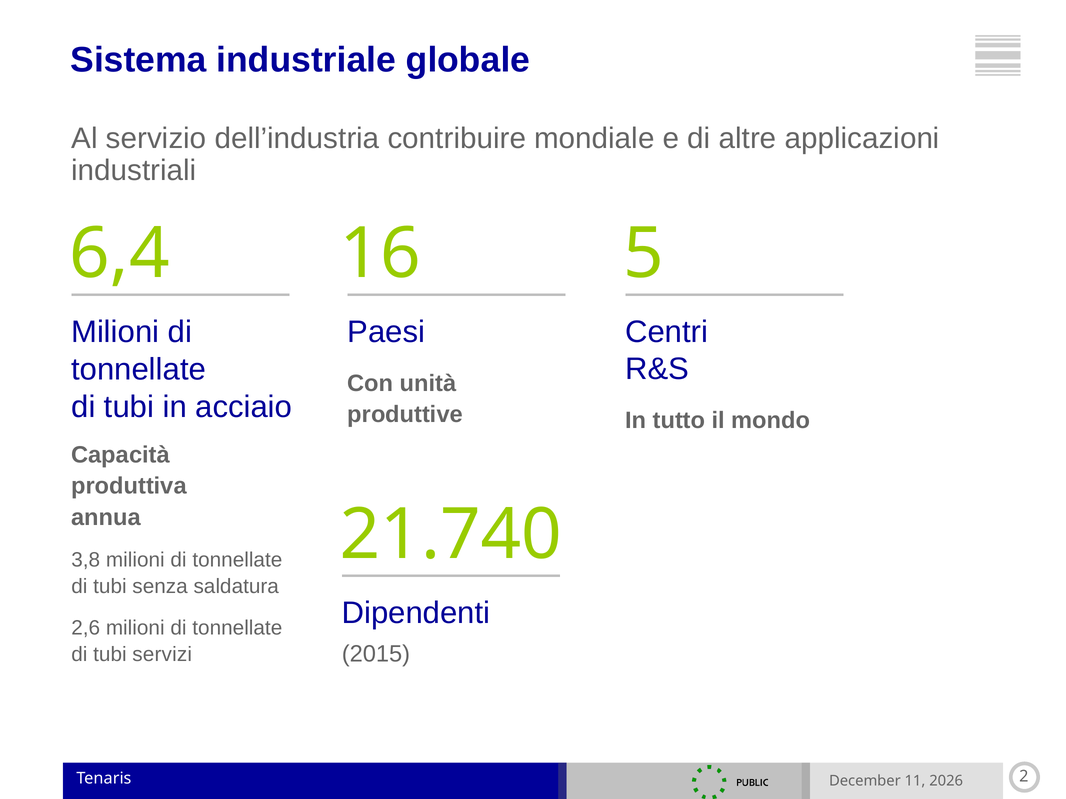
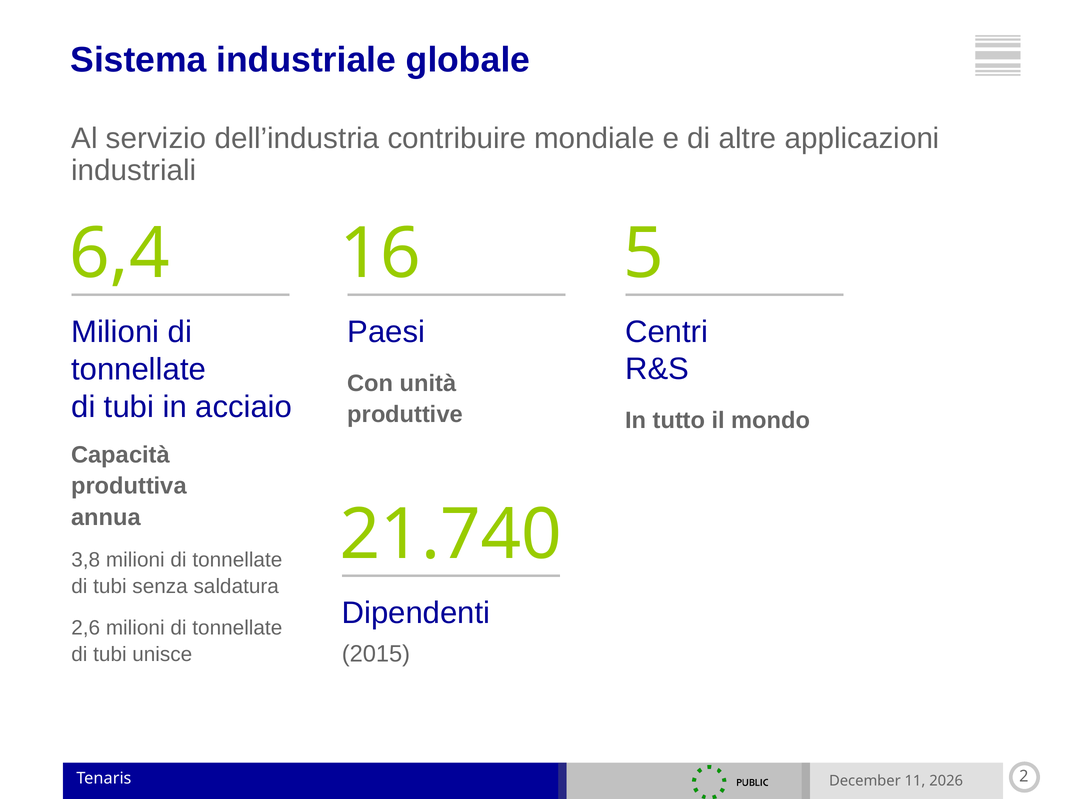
servizi: servizi -> unisce (162, 655)
